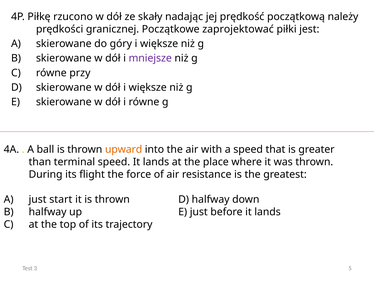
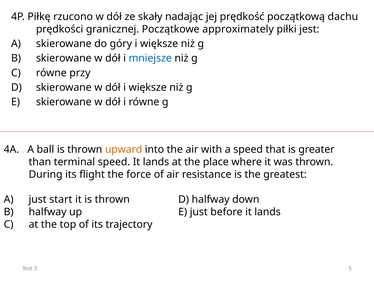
należy: należy -> dachu (343, 17)
zaprojektować: zaprojektować -> approximately (238, 29)
mniejsze colour: purple -> blue (150, 58)
